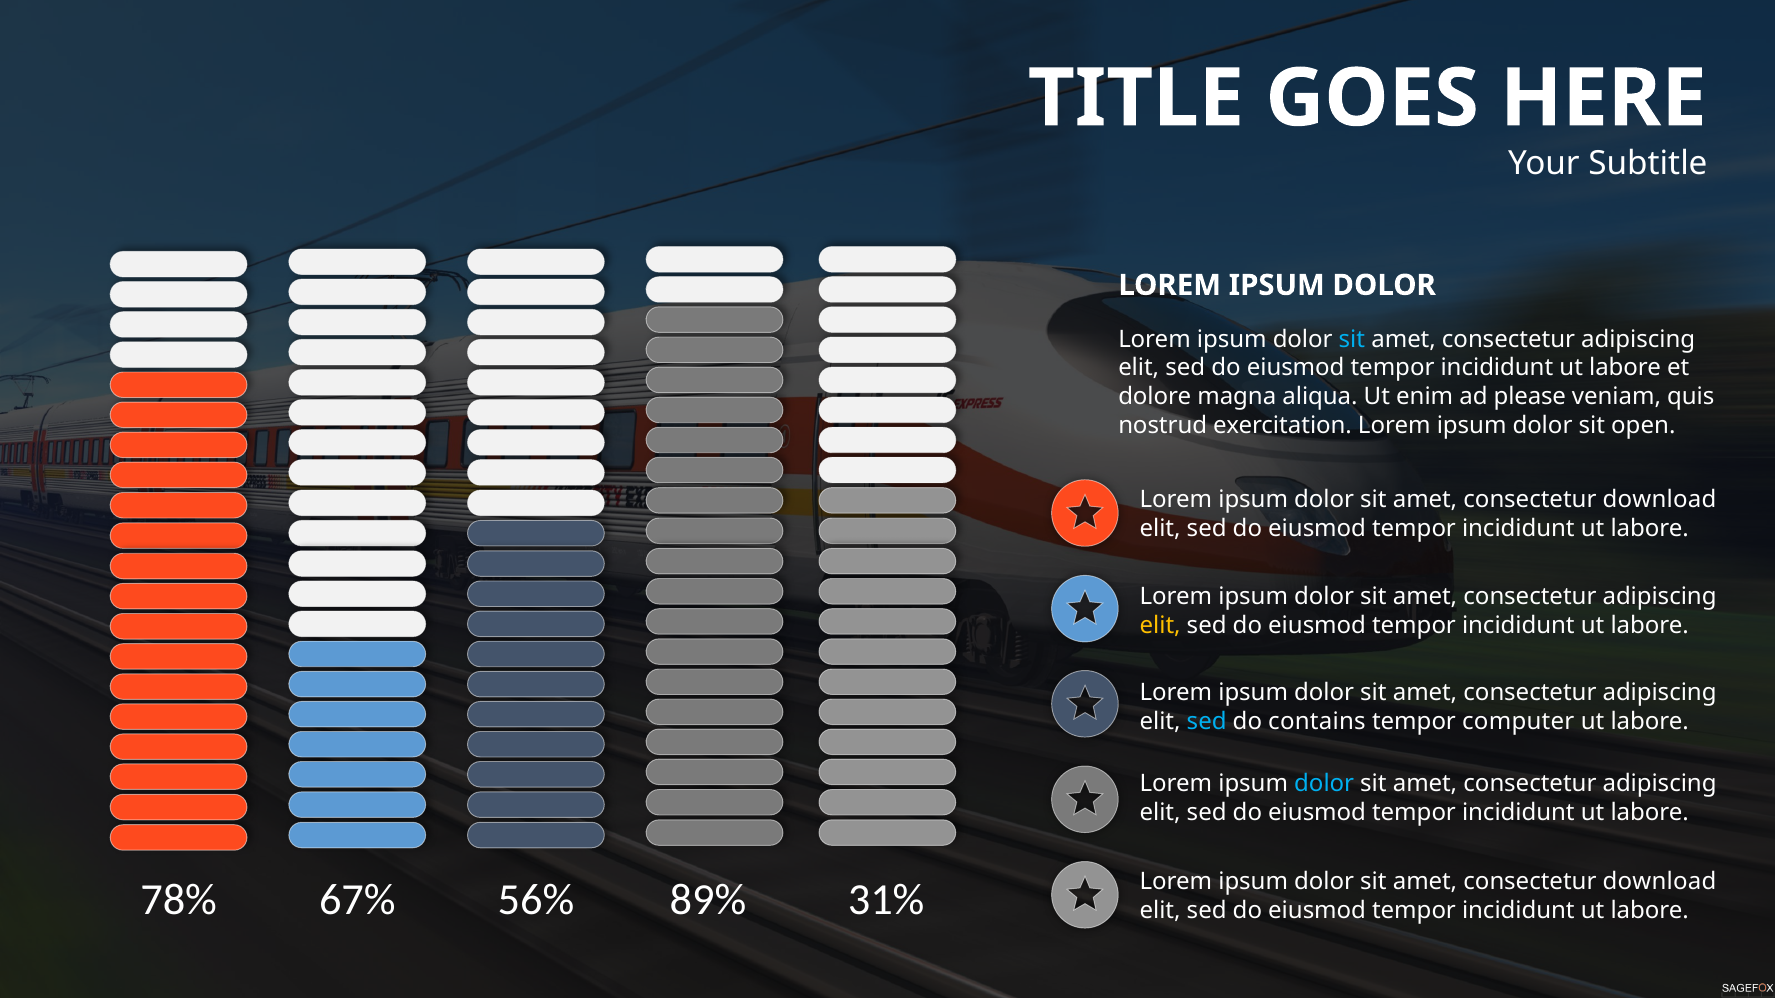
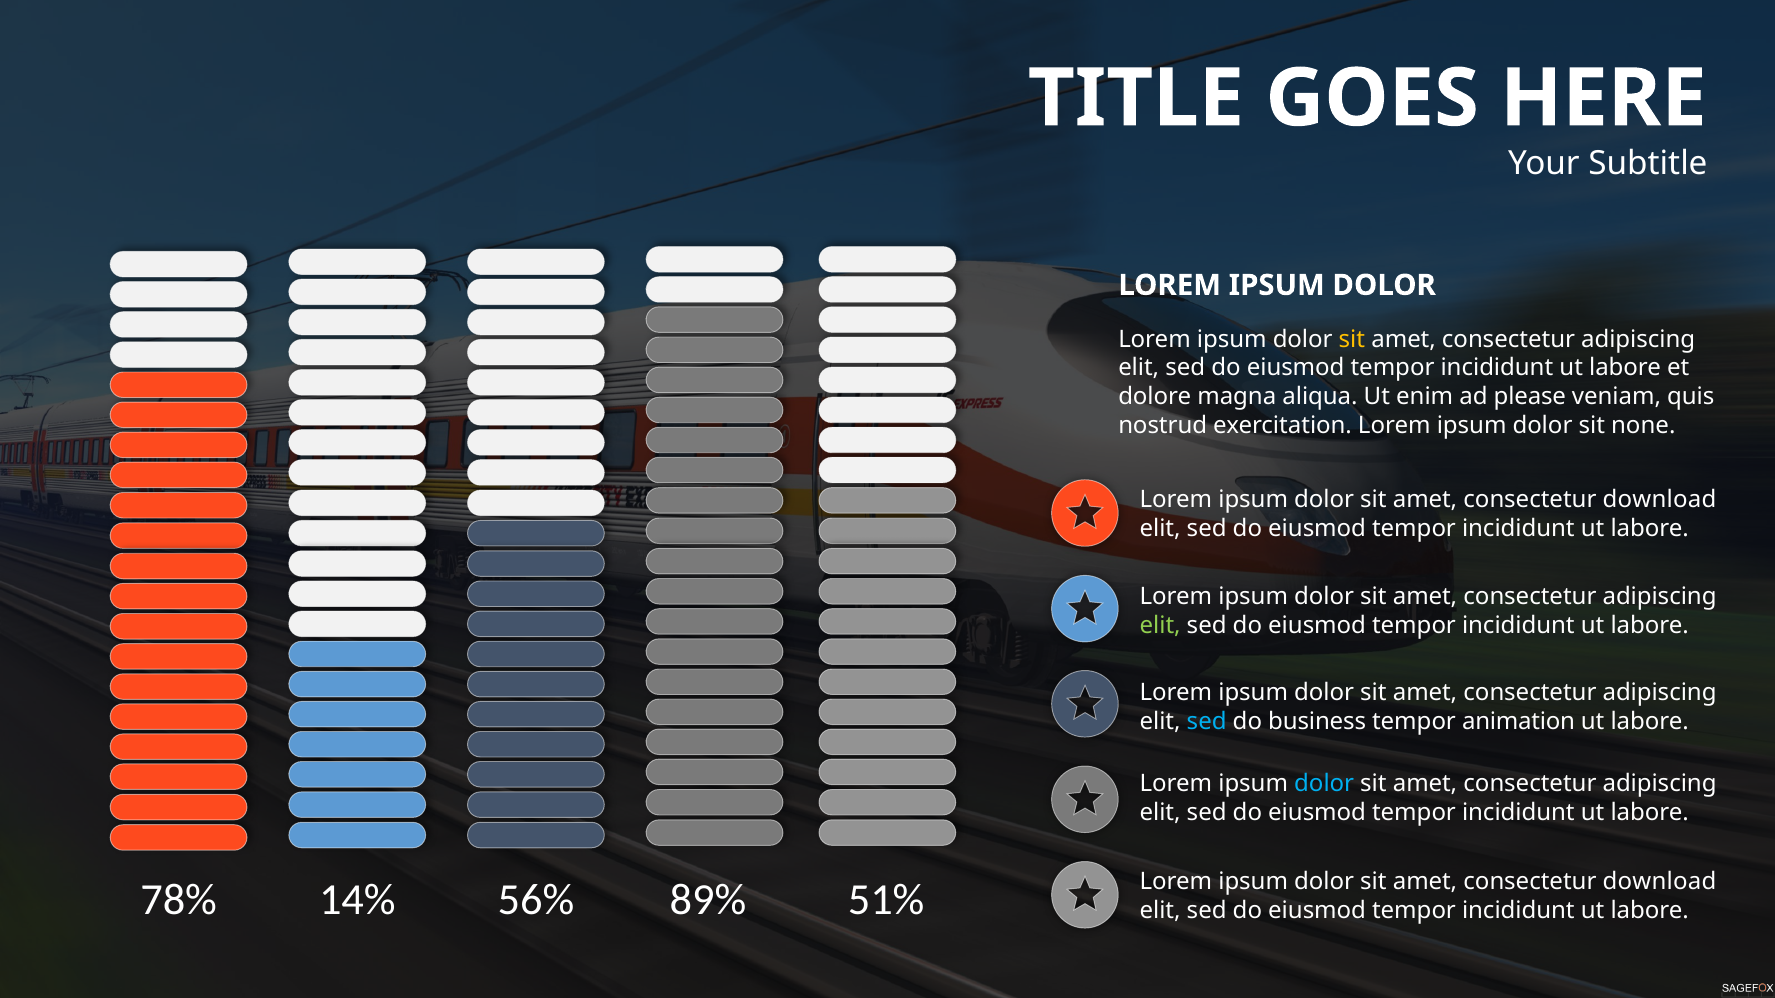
sit colour: light blue -> yellow (1352, 339)
open: open -> none (1643, 426)
elit colour: yellow -> light green (1160, 625)
contains: contains -> business (1317, 722)
computer: computer -> animation (1518, 722)
67%: 67% -> 14% (357, 900)
31%: 31% -> 51% (886, 900)
